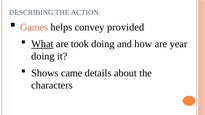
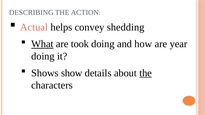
Games: Games -> Actual (34, 27)
provided: provided -> shedding (126, 27)
came: came -> show (72, 73)
the underline: none -> present (146, 73)
